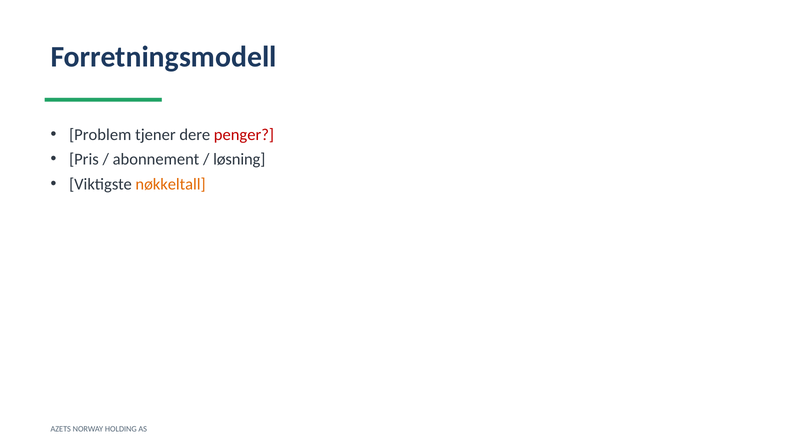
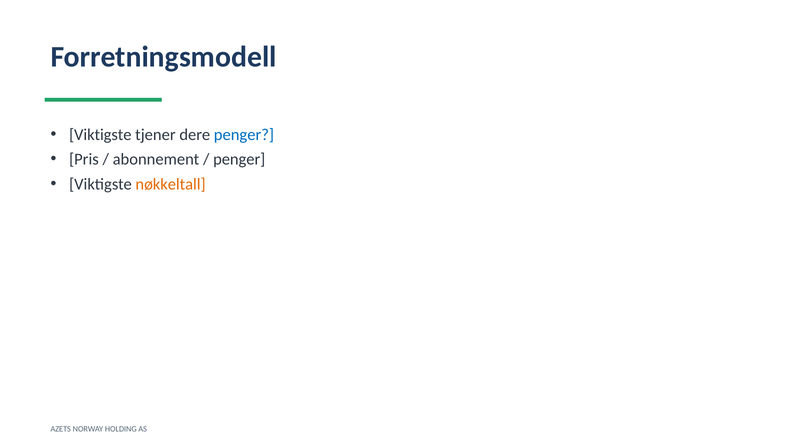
Problem: Problem -> Viktigste (100, 134)
penger colour: red -> blue (244, 134)
løsning: løsning -> penger (239, 159)
